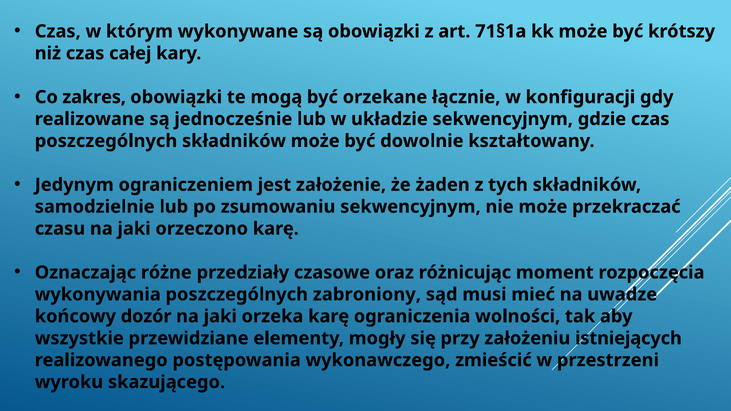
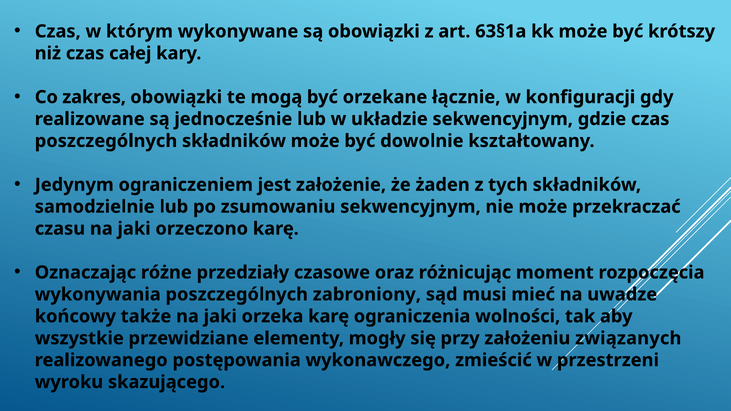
71§1a: 71§1a -> 63§1a (501, 31)
dozór: dozór -> także (146, 316)
istniejących: istniejących -> związanych (628, 338)
